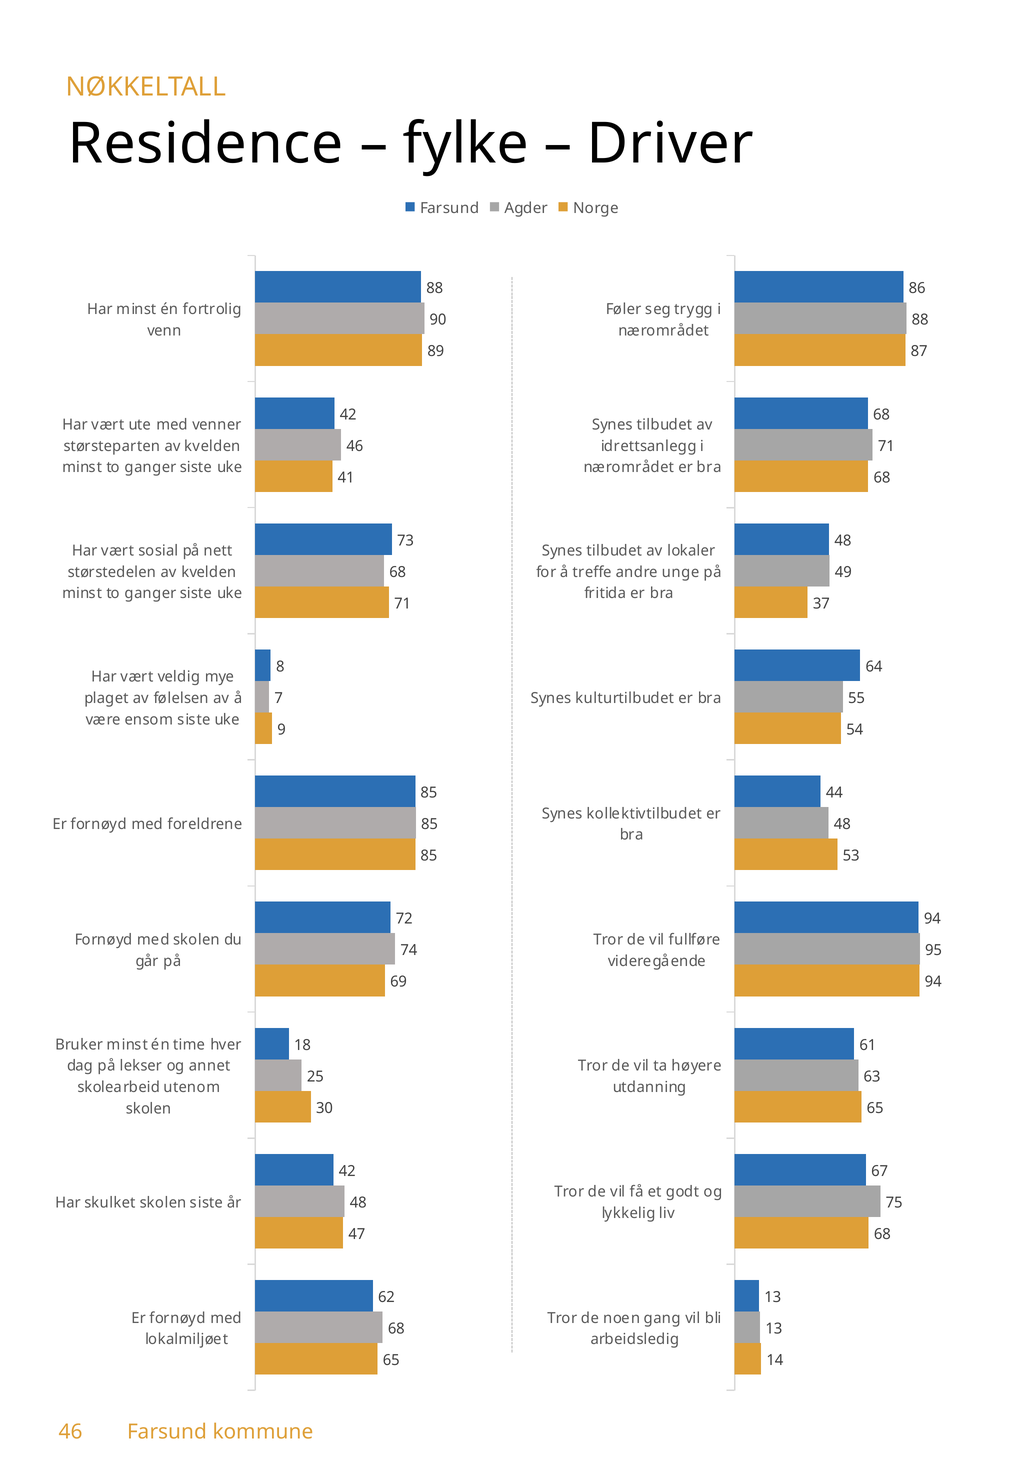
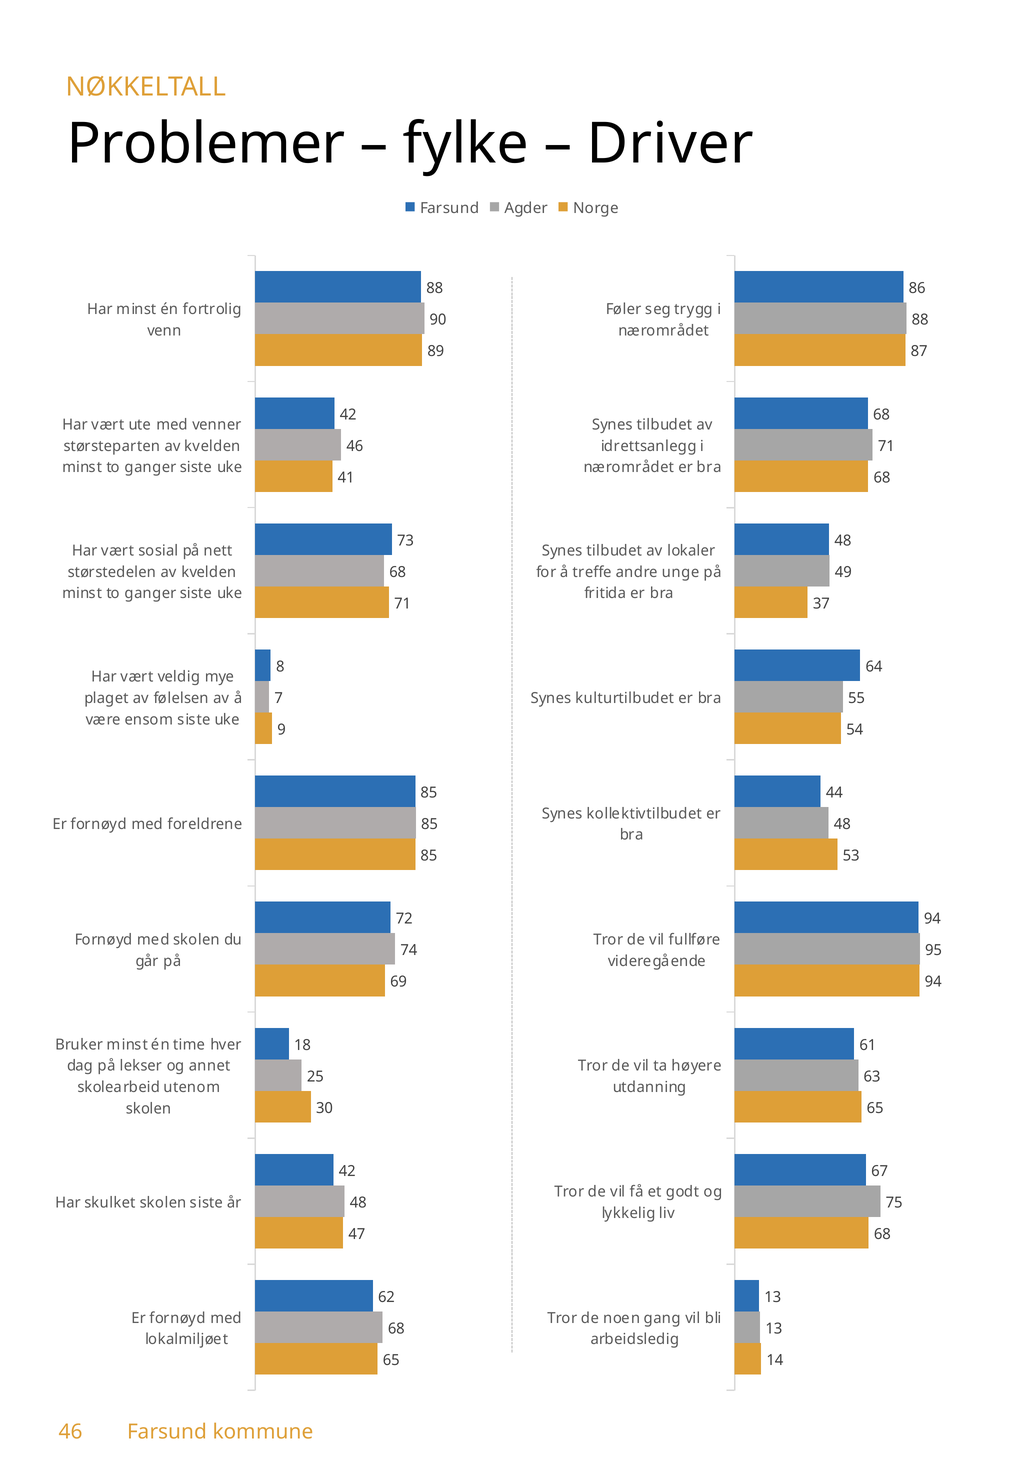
Residence: Residence -> Problemer (206, 144)
